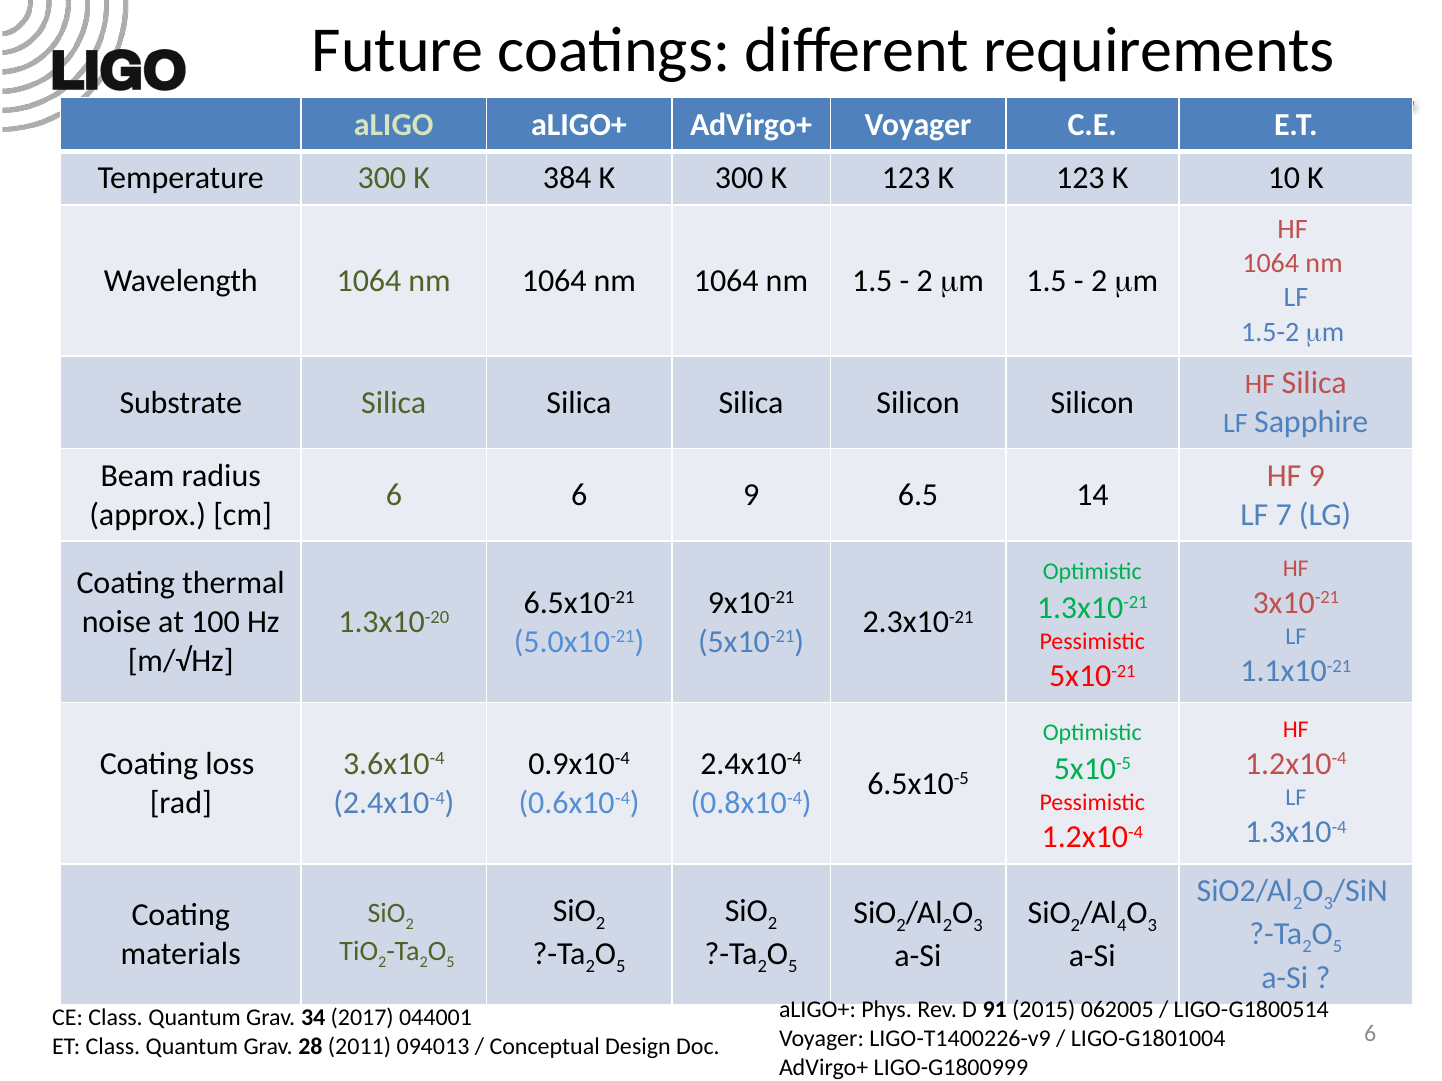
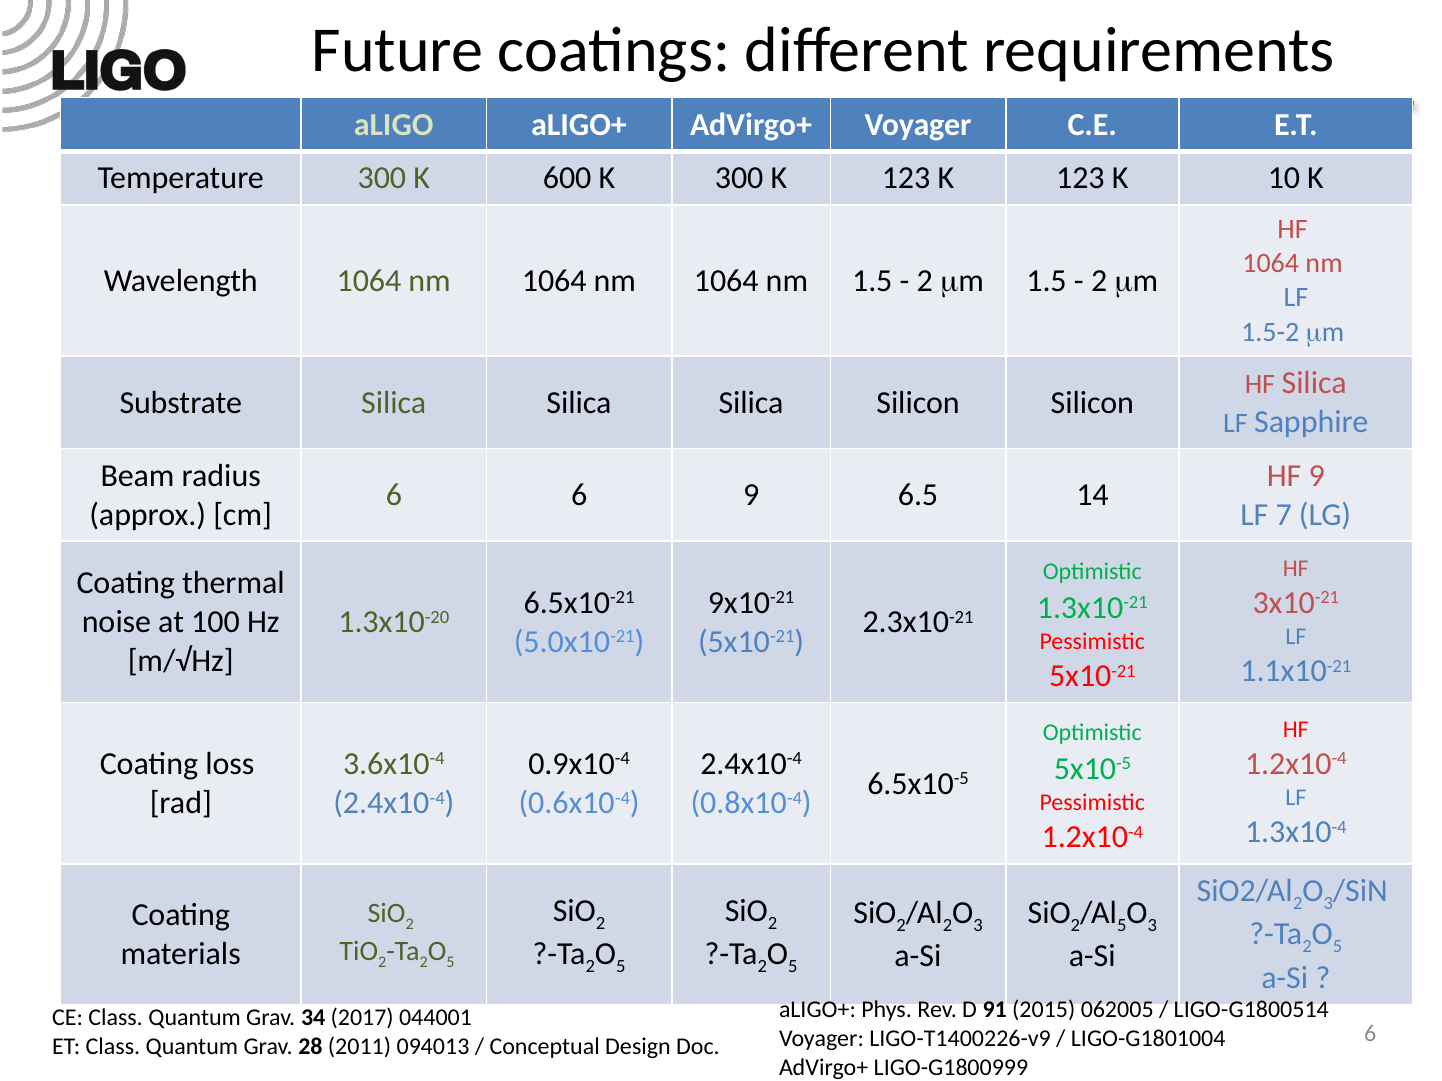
384: 384 -> 600 (567, 178)
4: 4 -> 5 (1122, 926)
